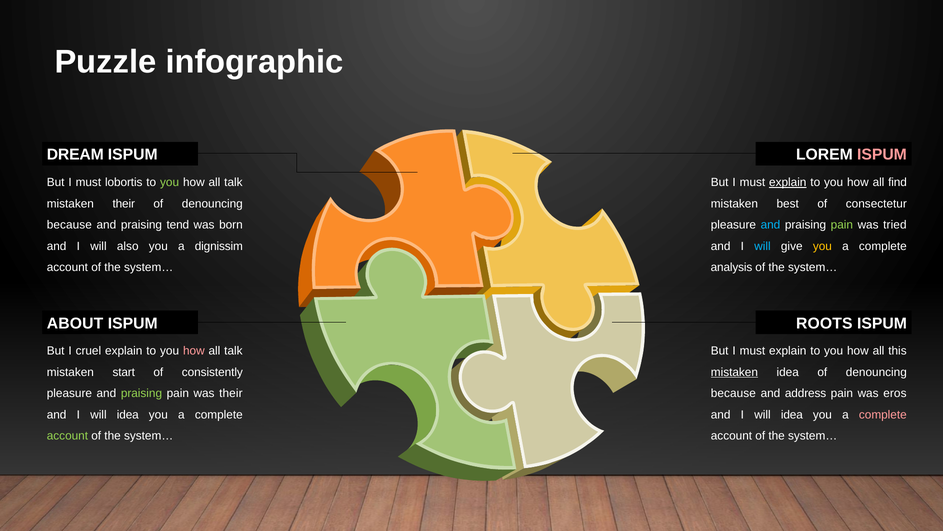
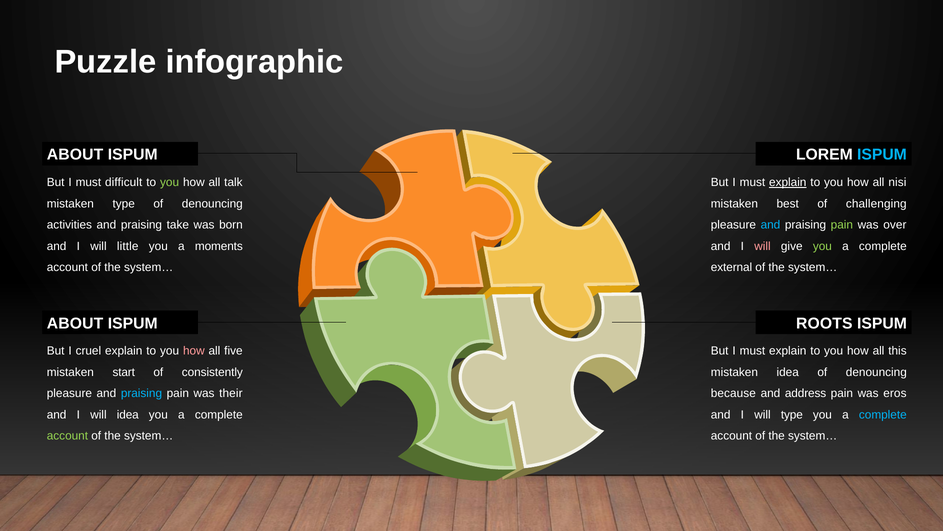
DREAM: DREAM -> ABOUT (75, 155)
ISPUM colour: pink -> light blue (882, 155)
lobortis: lobortis -> difficult (124, 182)
find: find -> nisi (897, 182)
mistaken their: their -> type (124, 203)
consectetur: consectetur -> challenging (876, 203)
because: because -> activities (69, 225)
tend: tend -> take (178, 225)
tried: tried -> over (895, 225)
also: also -> little (128, 246)
dignissim: dignissim -> moments (219, 246)
will colour: light blue -> pink (763, 246)
you colour: yellow -> light green (822, 246)
analysis: analysis -> external (731, 267)
talk: talk -> five (233, 351)
mistaken underline: present -> none (734, 372)
praising colour: light green -> light blue (141, 393)
idea: idea -> type (792, 414)
complete colour: pink -> light blue (883, 414)
